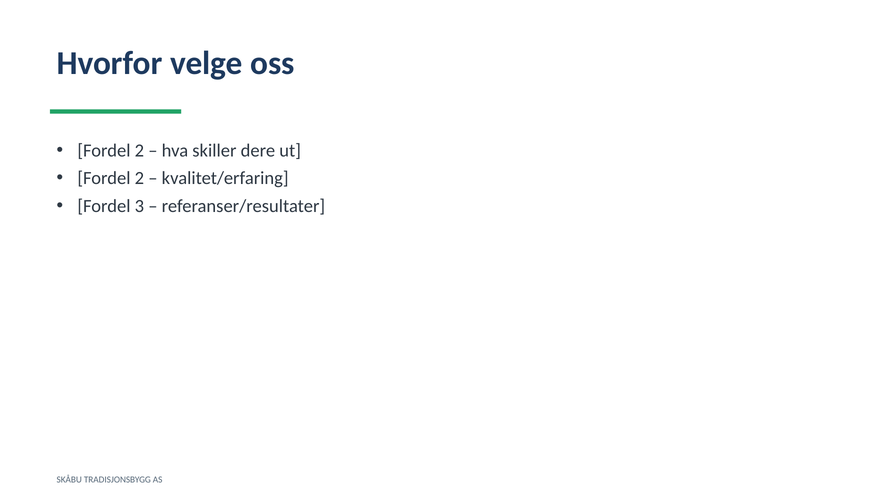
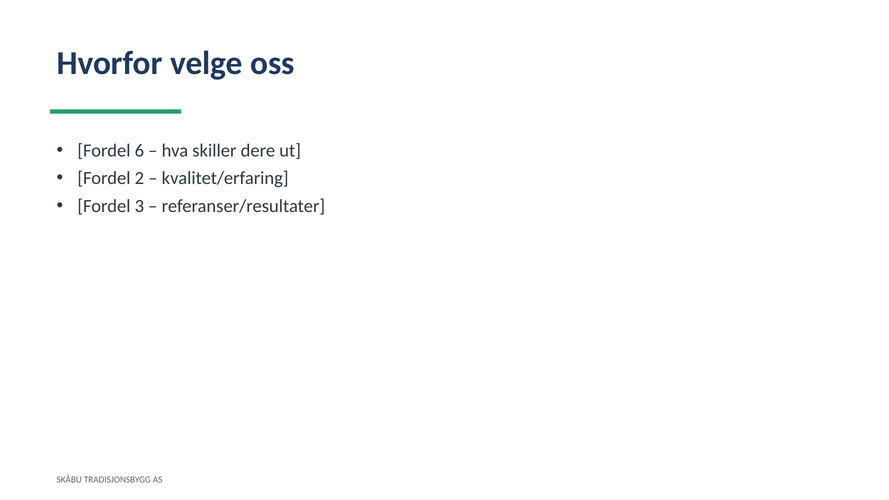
2: 2 -> 6 (139, 151)
